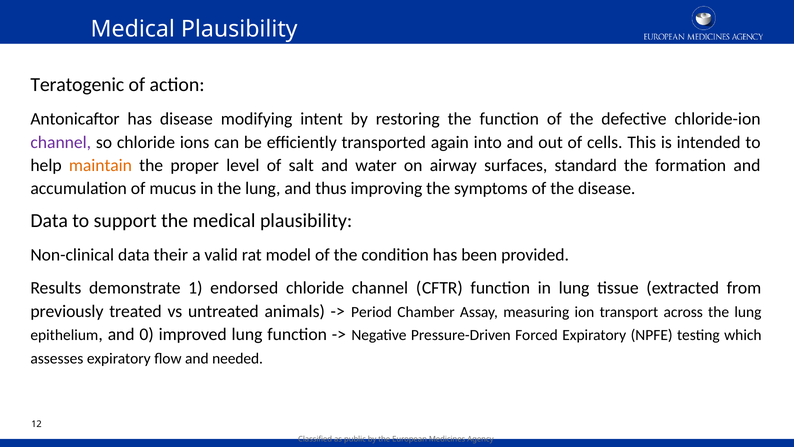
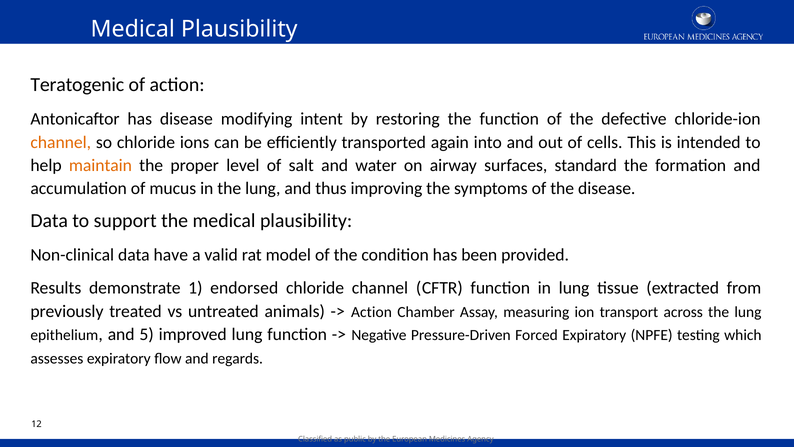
channel colour: purple -> orange (61, 142)
their: their -> have (171, 255)
Period: Period -> Action (371, 312)
0: 0 -> 5 (147, 334)
needed: needed -> regards (238, 358)
